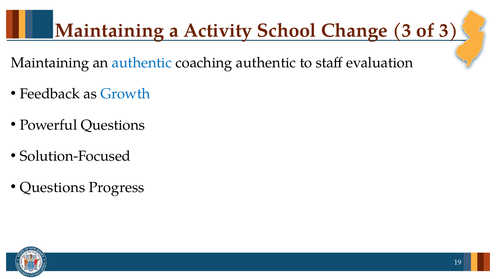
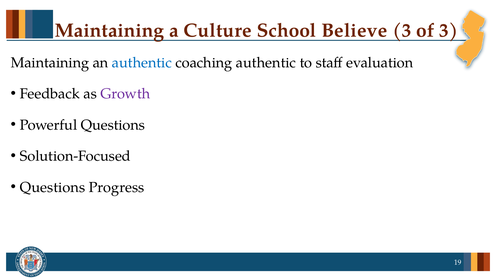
Activity: Activity -> Culture (218, 30)
Change: Change -> Believe (354, 30)
Growth colour: blue -> purple (125, 94)
